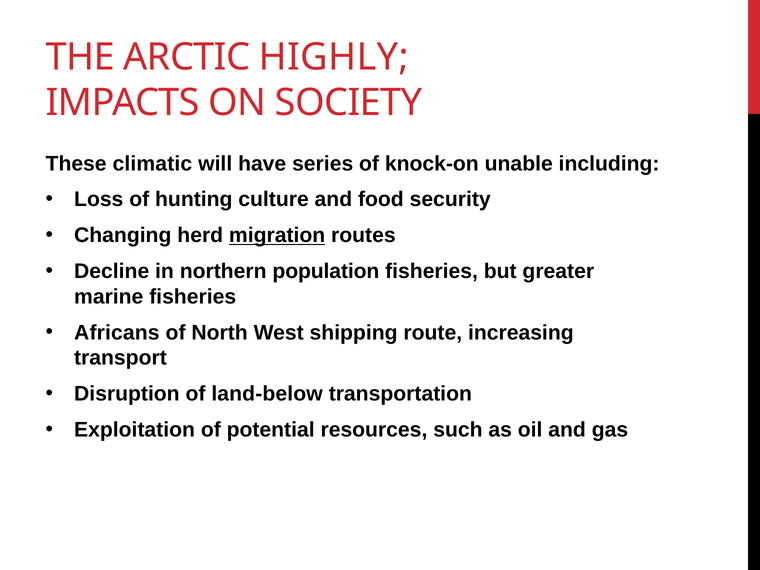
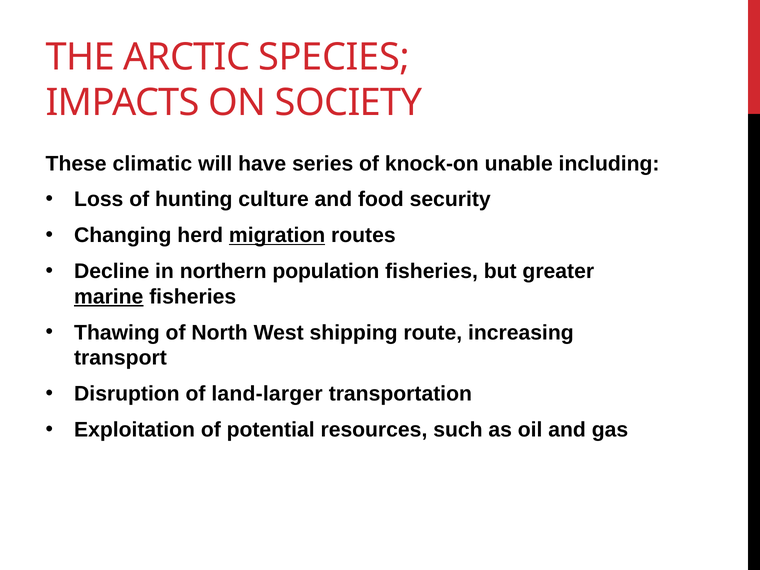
HIGHLY: HIGHLY -> SPECIES (334, 57)
marine underline: none -> present (109, 297)
Africans: Africans -> Thawing (117, 333)
land-below: land-below -> land-larger (267, 394)
